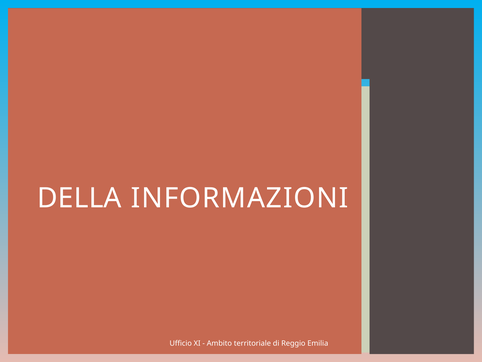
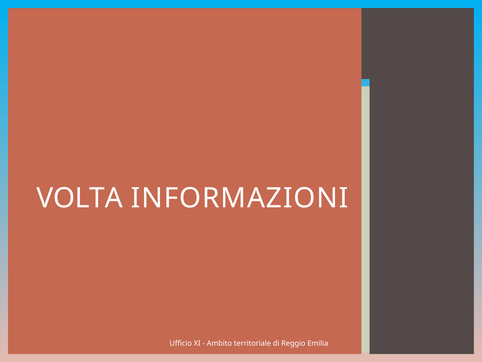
DELLA: DELLA -> VOLTA (80, 198)
